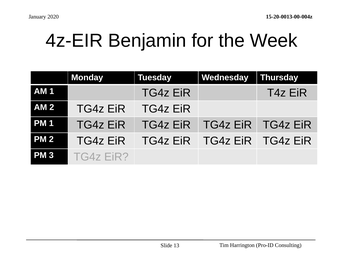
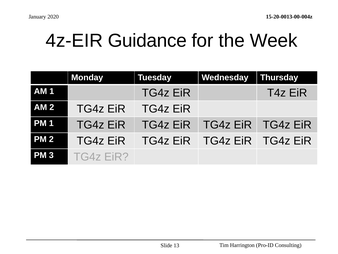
Benjamin: Benjamin -> Guidance (147, 41)
